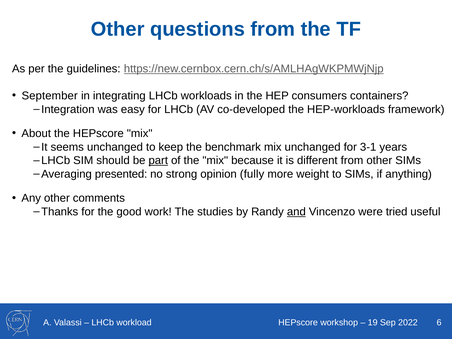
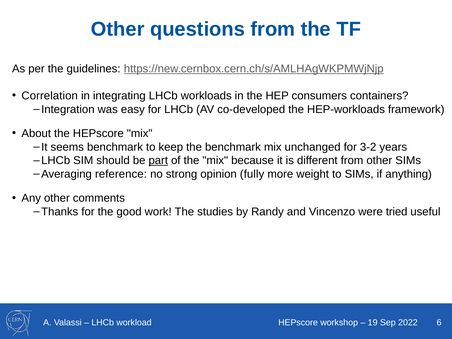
September: September -> Correlation (50, 96)
seems unchanged: unchanged -> benchmark (115, 147)
3-1: 3-1 -> 3-2 (368, 147)
presented: presented -> reference (121, 174)
and underline: present -> none (296, 212)
